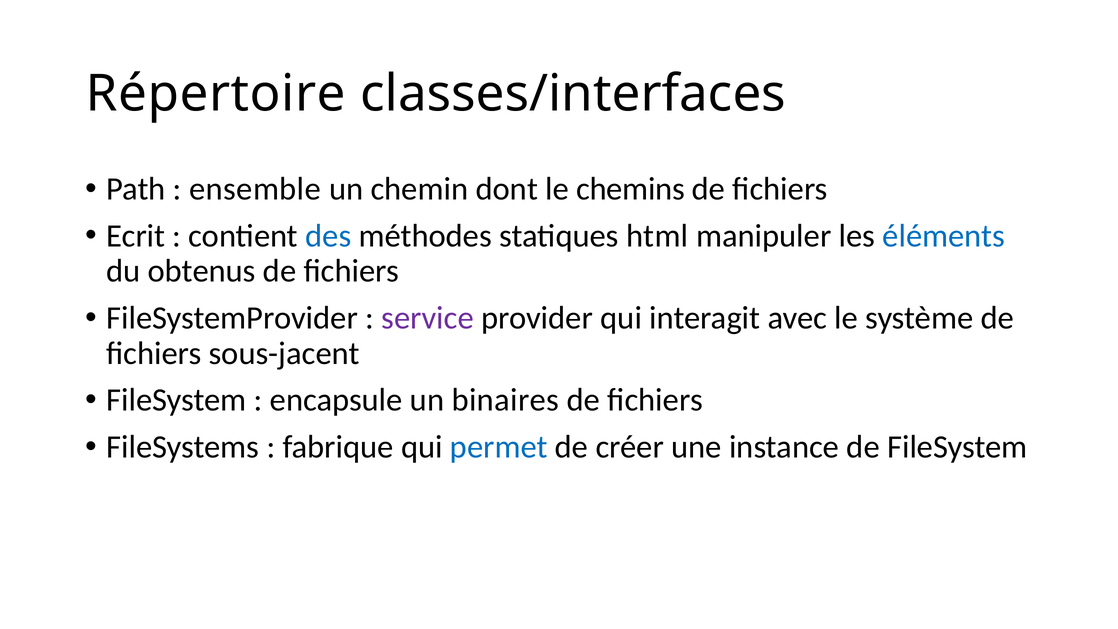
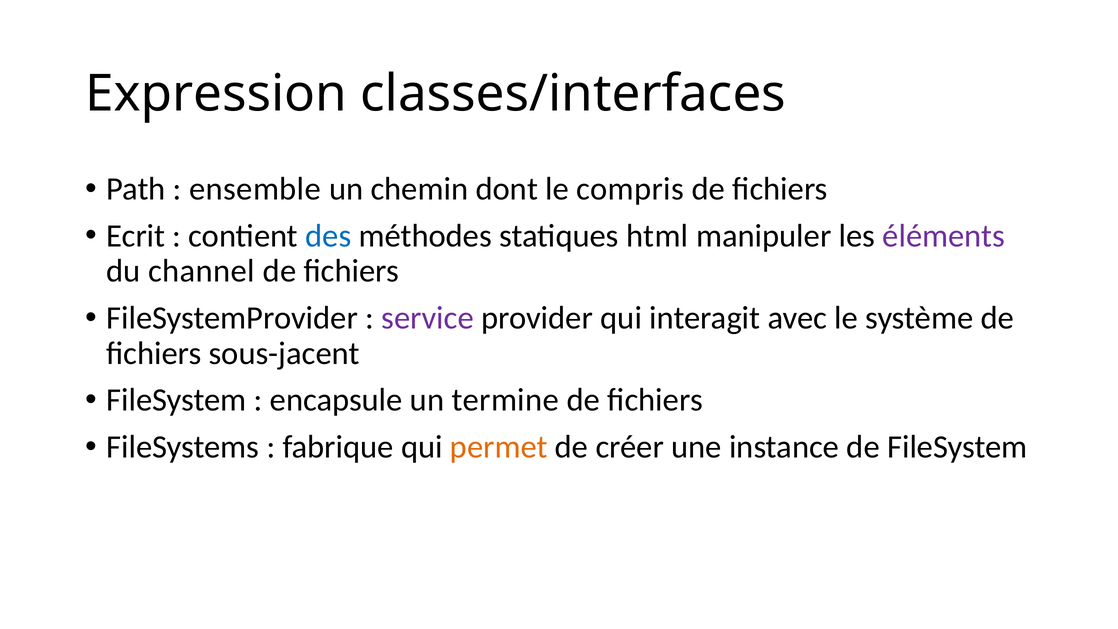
Répertoire: Répertoire -> Expression (216, 94)
chemins: chemins -> compris (630, 189)
éléments colour: blue -> purple (944, 236)
obtenus: obtenus -> channel (201, 271)
binaires: binaires -> termine (505, 400)
permet colour: blue -> orange (499, 447)
